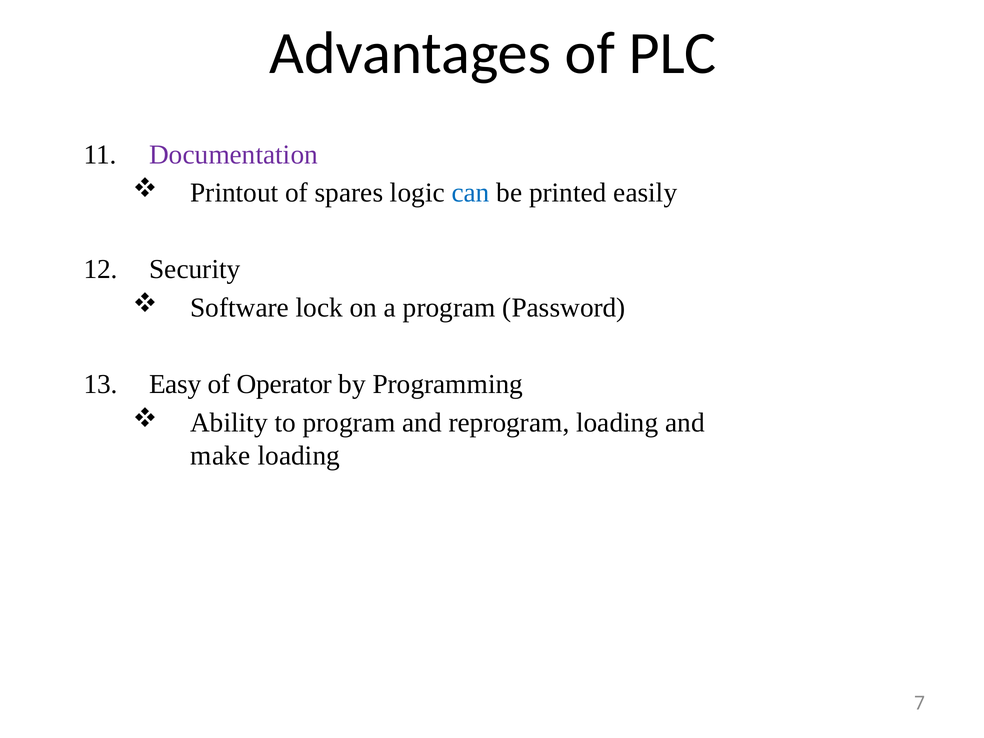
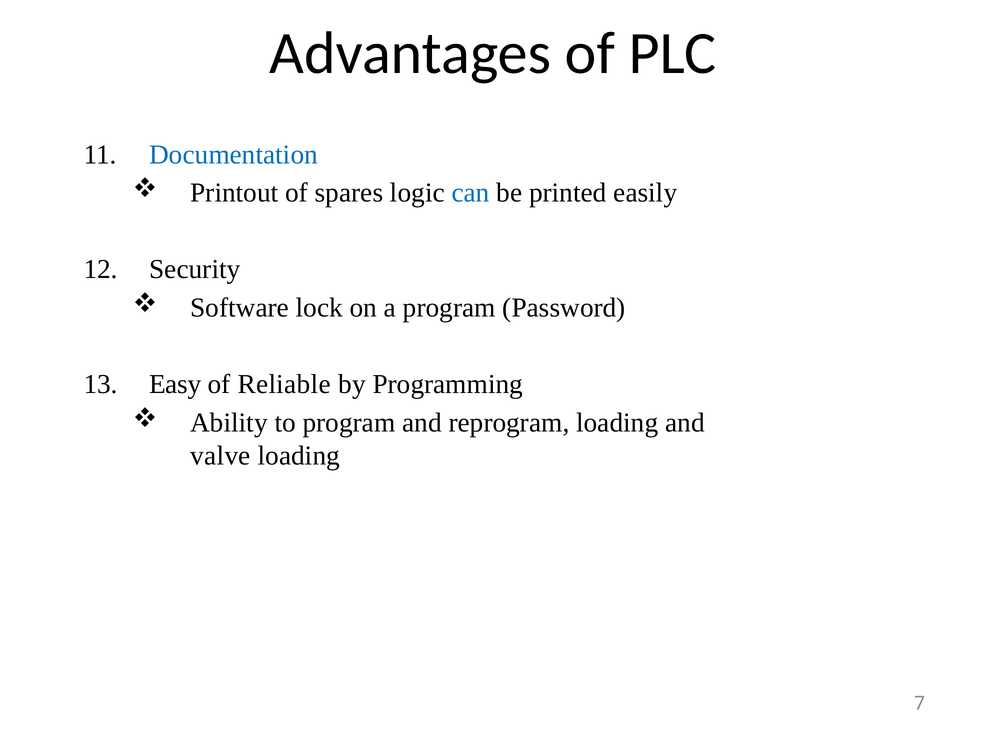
Documentation colour: purple -> blue (234, 154)
Operator: Operator -> Reliable (284, 384)
make: make -> valve (220, 456)
